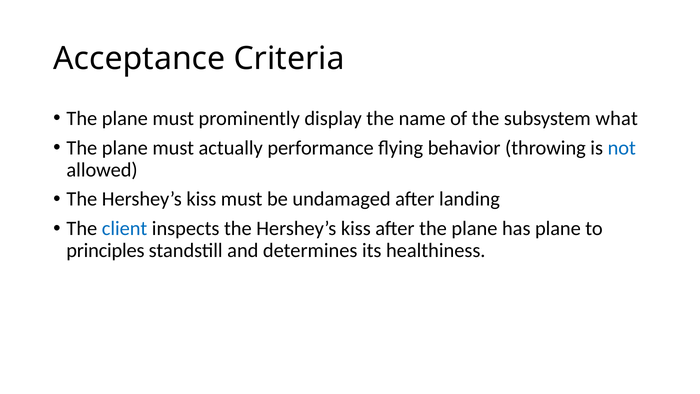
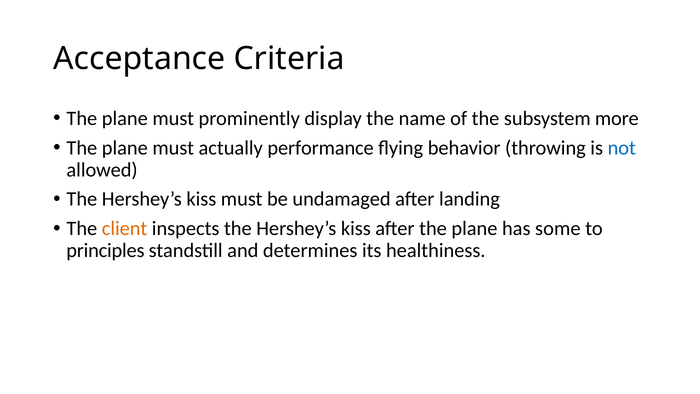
what: what -> more (617, 118)
client colour: blue -> orange (125, 228)
has plane: plane -> some (558, 228)
